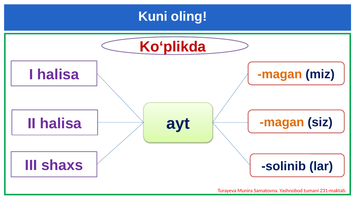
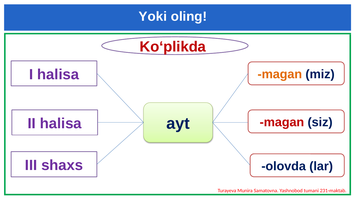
Kuni: Kuni -> Yoki (153, 16)
magan colour: orange -> red (282, 122)
solinib: solinib -> olovda (284, 166)
